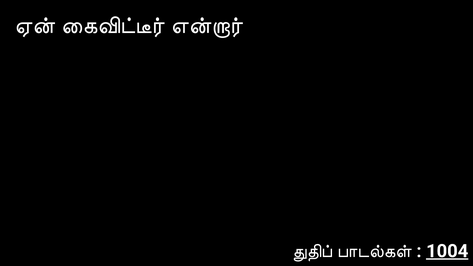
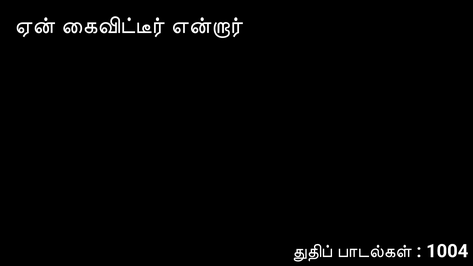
1004 underline: present -> none (447, 251)
